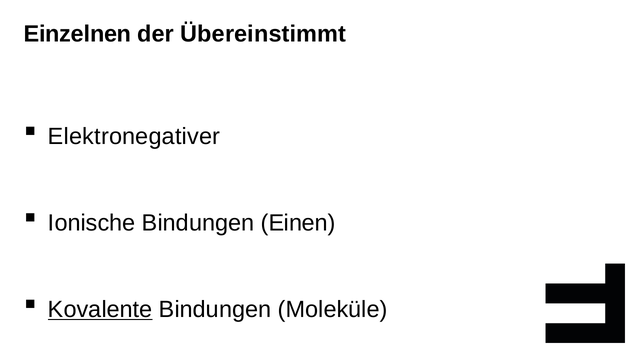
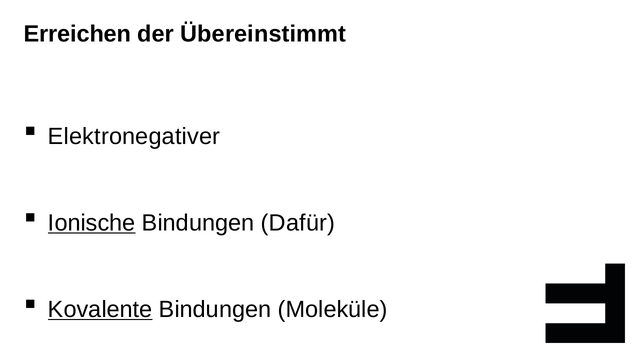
Einzelnen: Einzelnen -> Erreichen (77, 34)
Ionische underline: none -> present (92, 223)
Einen: Einen -> Dafür (298, 223)
